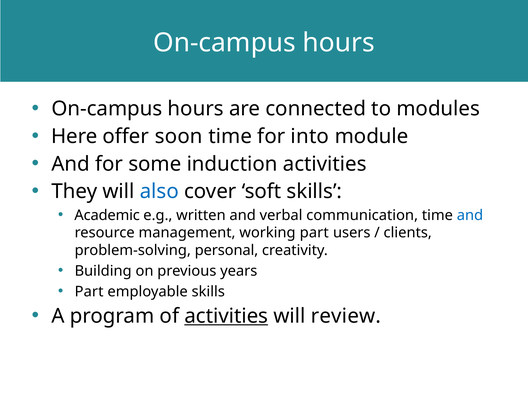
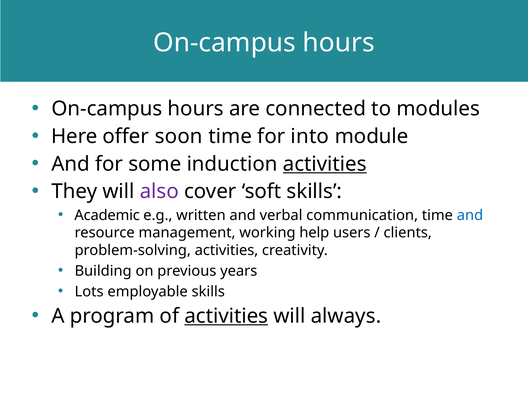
activities underline: none -> present (325, 164)
also colour: blue -> purple (159, 192)
working part: part -> help (314, 233)
problem-solving personal: personal -> activities (226, 250)
Part: Part -> Lots (89, 292)
review: review -> always (346, 316)
